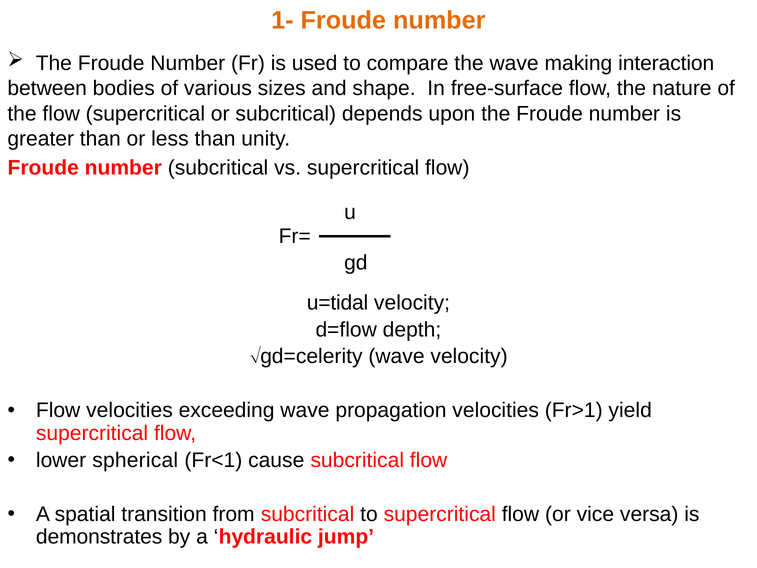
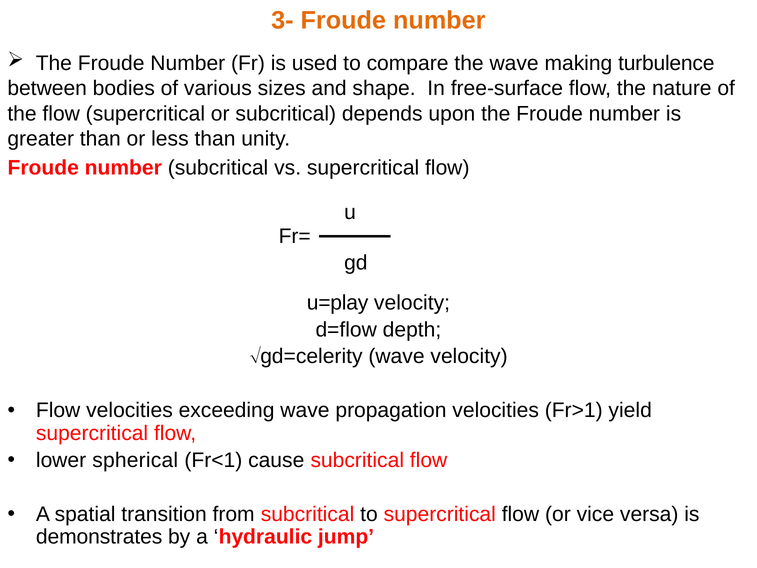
1-: 1- -> 3- (282, 21)
interaction: interaction -> turbulence (666, 63)
u=tidal: u=tidal -> u=play (338, 303)
